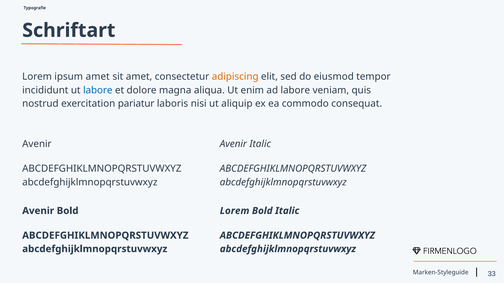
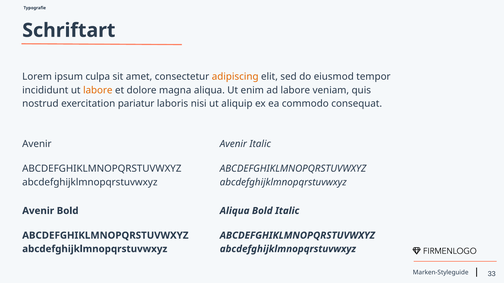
ipsum amet: amet -> culpa (98, 77)
labore colour: blue -> orange (98, 90)
Lorem: Lorem -> Aliqua (235, 211)
